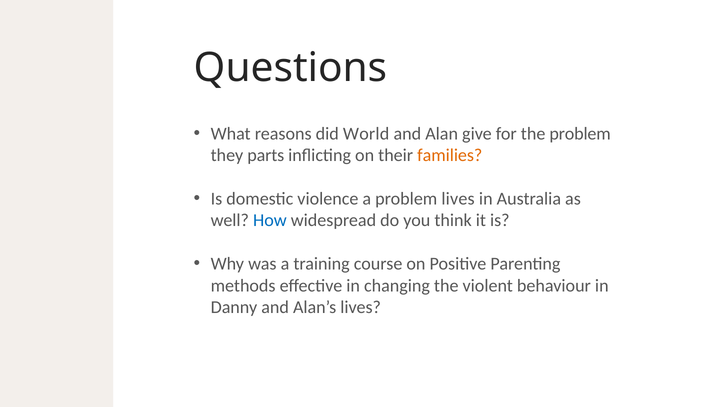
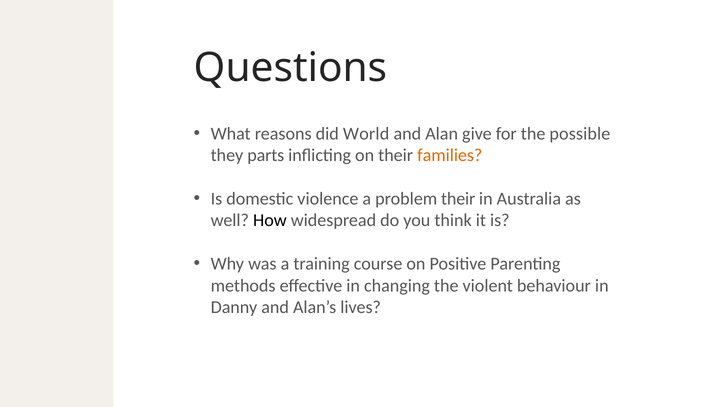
the problem: problem -> possible (580, 134)
problem lives: lives -> their (458, 199)
How colour: blue -> black (270, 220)
